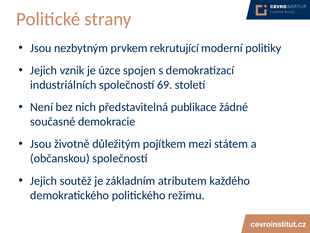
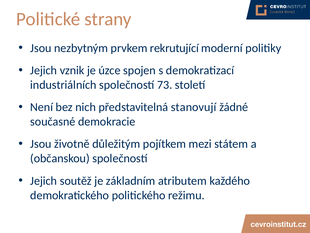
69: 69 -> 73 (165, 85)
publikace: publikace -> stanovují (194, 107)
